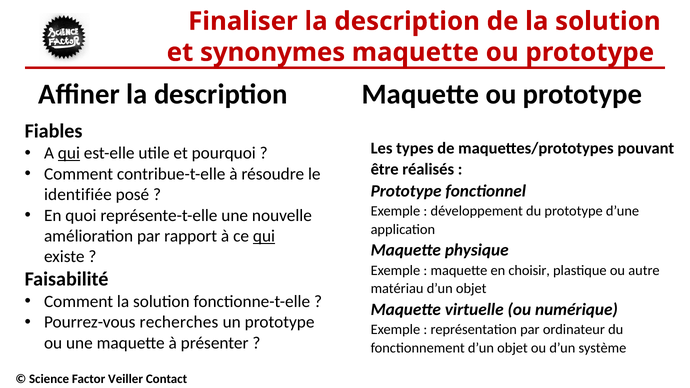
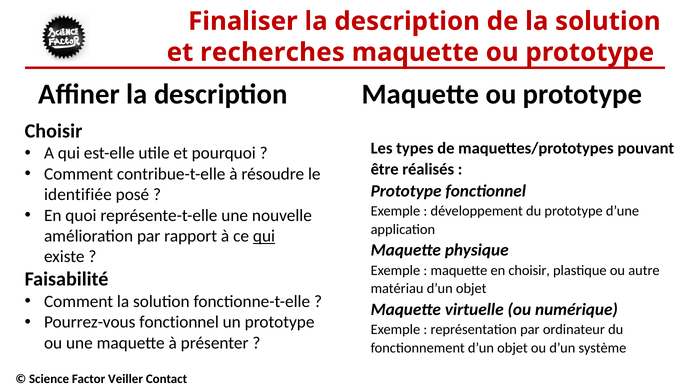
synonymes: synonymes -> recherches (272, 52)
Fiables: Fiables -> Choisir (53, 131)
qui underline: present -> none (69, 153)
Pourrez-vous recherches: recherches -> fonctionnel (179, 322)
